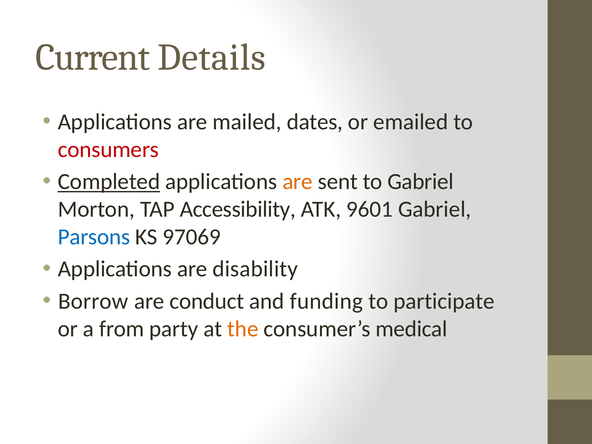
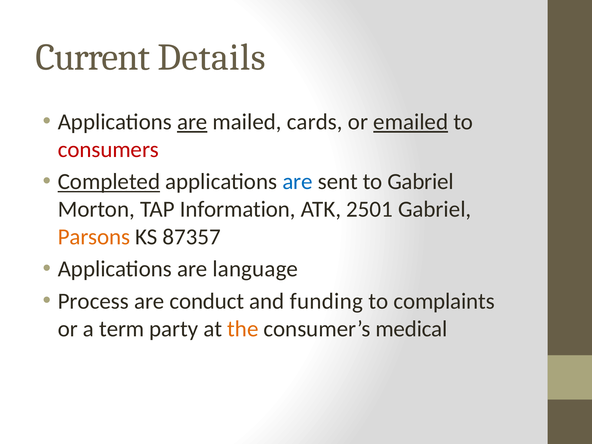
are underline: none -> present (192, 122)
dates: dates -> cards (315, 122)
emailed underline: none -> present (411, 122)
are colour: orange -> blue (297, 182)
Accessibility: Accessibility -> Information (238, 209)
9601: 9601 -> 2501 (370, 209)
Parsons colour: blue -> orange (94, 237)
97069: 97069 -> 87357 (192, 237)
disability: disability -> language (255, 269)
Borrow: Borrow -> Process (93, 301)
participate: participate -> complaints (444, 301)
from: from -> term (122, 329)
